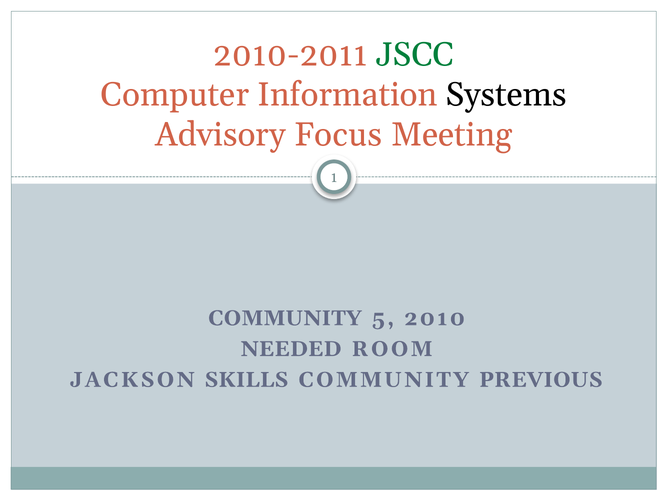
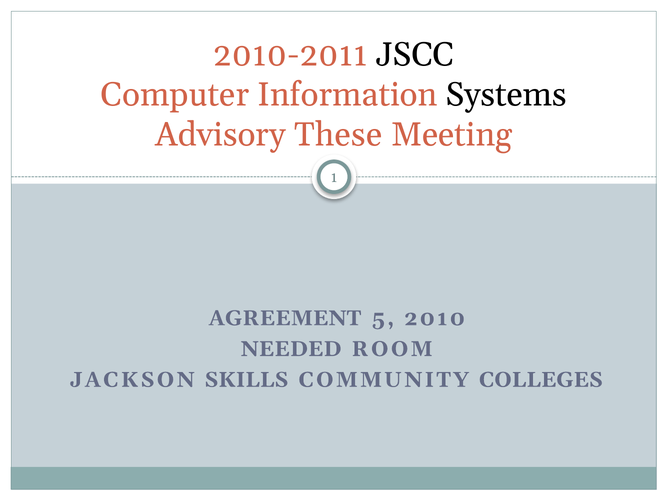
JSCC colour: green -> black (415, 55)
Focus: Focus -> These (338, 135)
COMMUNITY: COMMUNITY -> AGREEMENT (285, 318)
PREVIOUS: PREVIOUS -> COLLEGES (541, 380)
